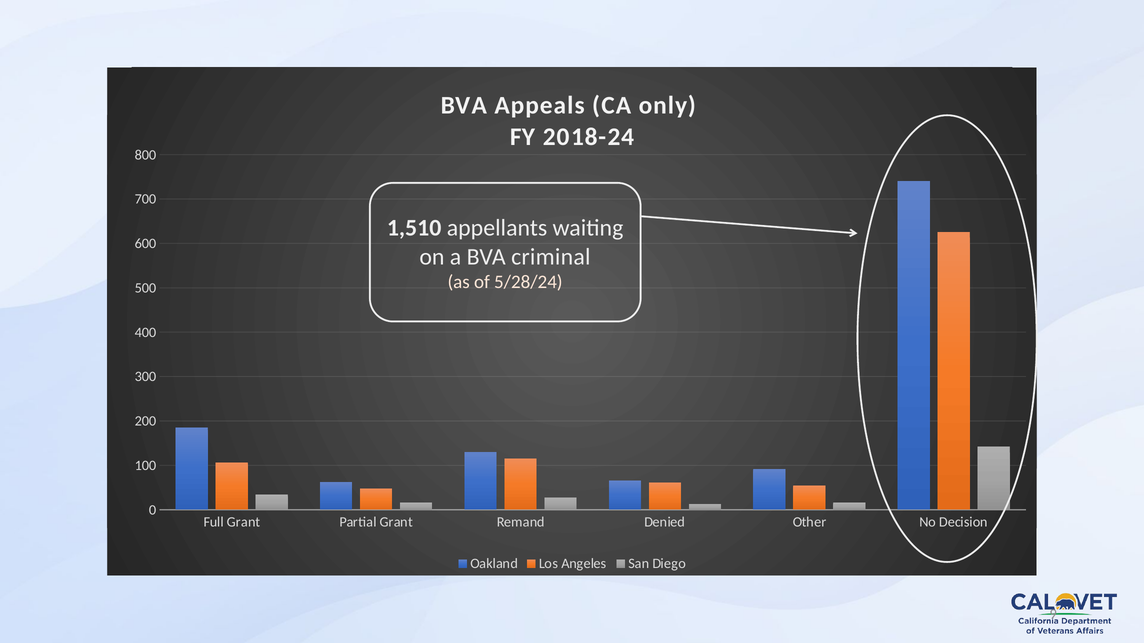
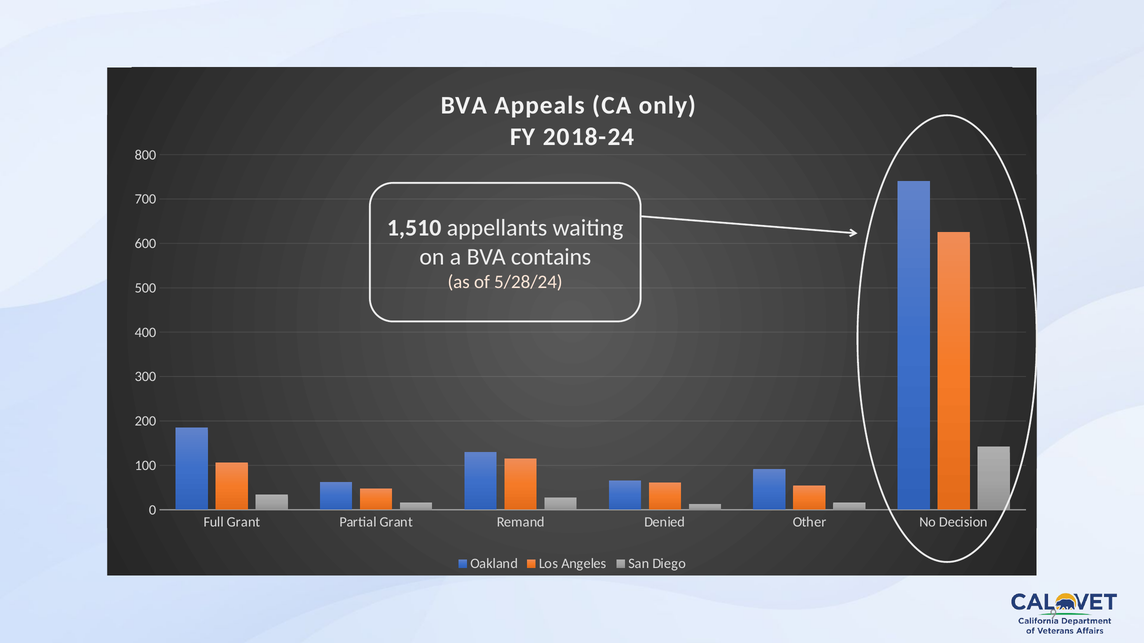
criminal: criminal -> contains (551, 257)
